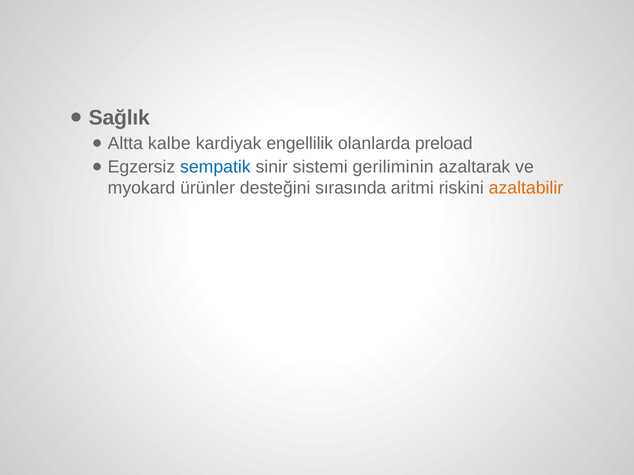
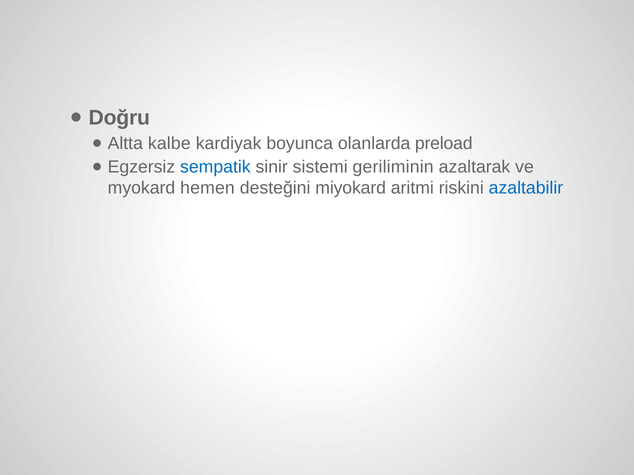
Sağlık: Sağlık -> Doğru (119, 118)
engellilik: engellilik -> boyunca (300, 143)
ürünler: ürünler -> hemen (207, 188)
sırasında: sırasında -> miyokard (351, 188)
azaltabilir colour: orange -> blue (526, 188)
